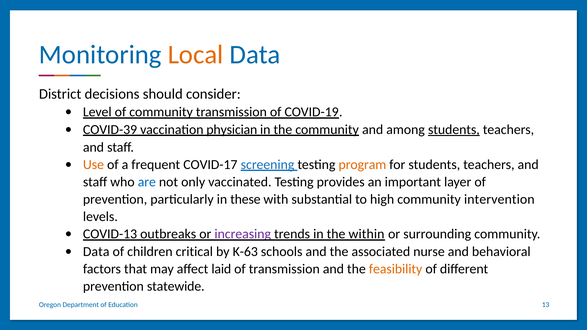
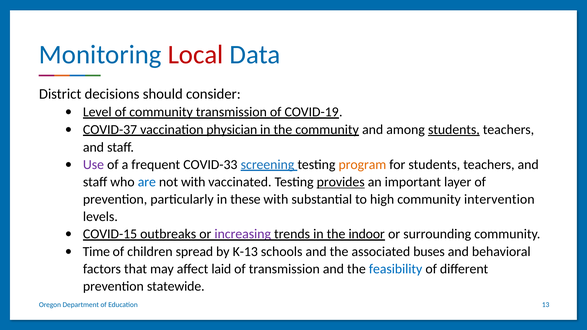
Local colour: orange -> red (196, 55)
COVID-39: COVID-39 -> COVID-37 (110, 130)
Use colour: orange -> purple (93, 165)
COVID-17: COVID-17 -> COVID-33 (210, 165)
not only: only -> with (193, 182)
provides underline: none -> present (341, 182)
COVID-13: COVID-13 -> COVID-15 (110, 234)
within: within -> indoor (367, 234)
Data: Data -> Time (96, 252)
critical: critical -> spread (194, 252)
K-63: K-63 -> K-13 (245, 252)
nurse: nurse -> buses (429, 252)
feasibility colour: orange -> blue (396, 269)
